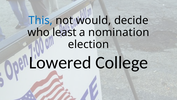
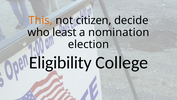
This colour: blue -> orange (41, 20)
would: would -> citizen (94, 20)
Lowered: Lowered -> Eligibility (60, 62)
